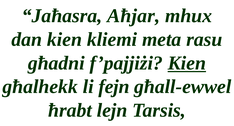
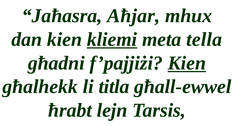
kliemi underline: none -> present (112, 39)
rasu: rasu -> tella (204, 39)
fejn: fejn -> titla (114, 87)
